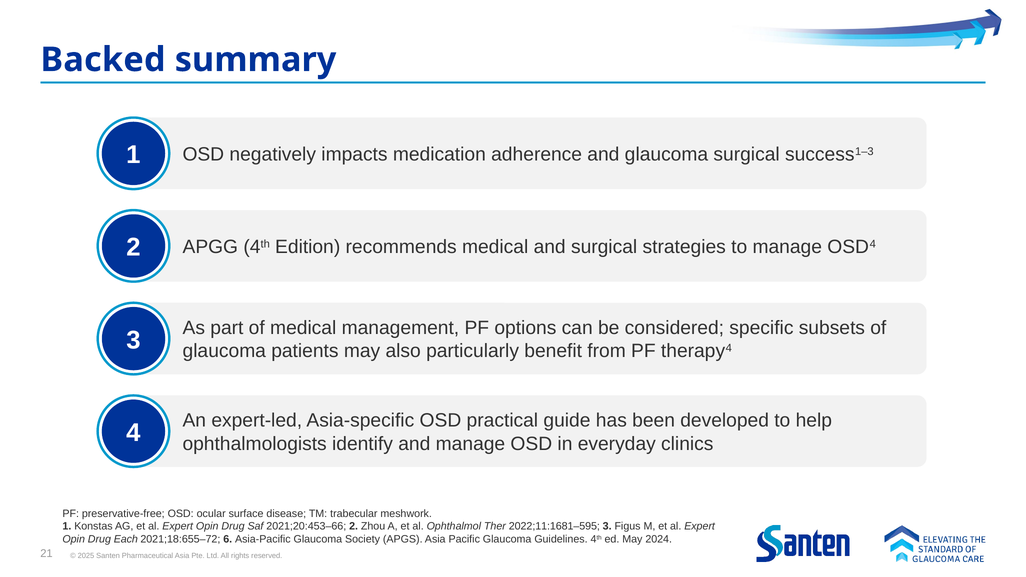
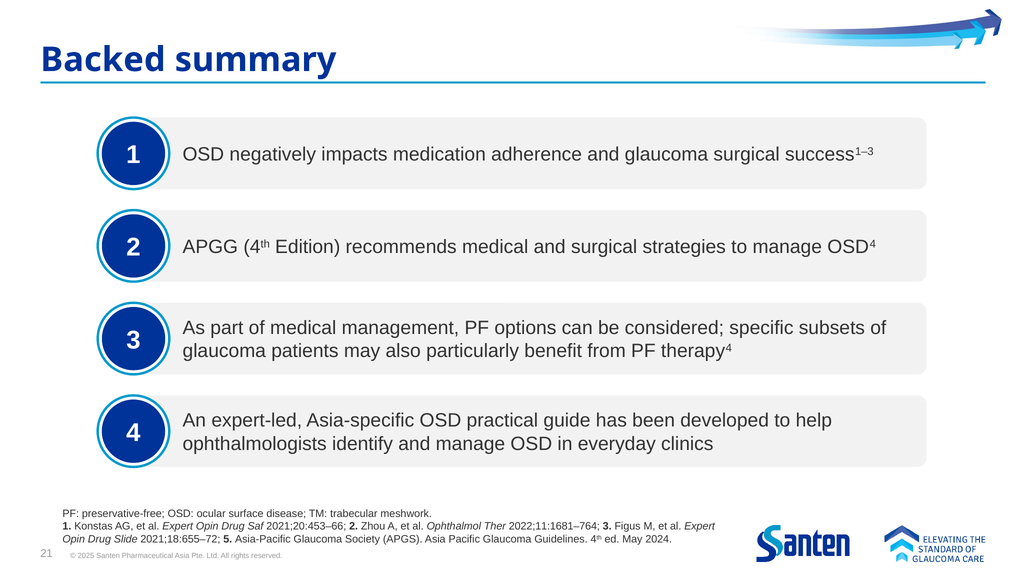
2022;11:1681–595: 2022;11:1681–595 -> 2022;11:1681–764 (554, 527)
Each: Each -> Slide (126, 539)
6: 6 -> 5 (228, 539)
